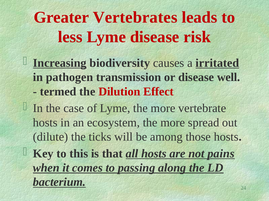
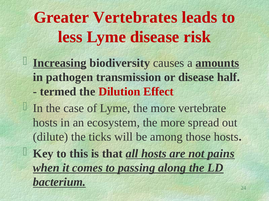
irritated: irritated -> amounts (217, 63)
well: well -> half (229, 78)
